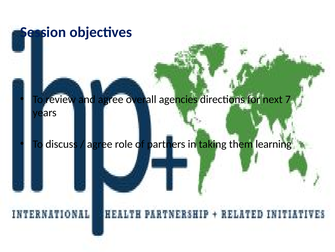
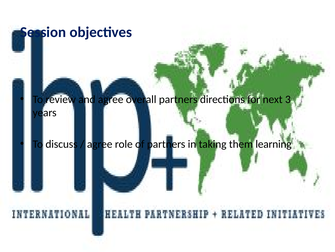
overall agencies: agencies -> partners (178, 99)
7: 7 -> 3 (288, 99)
